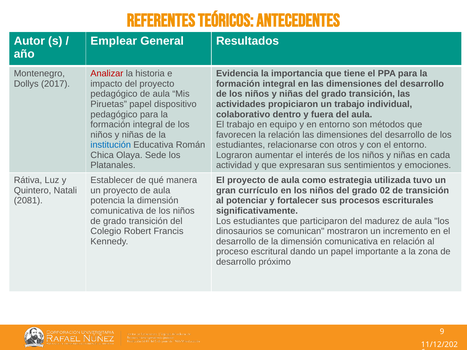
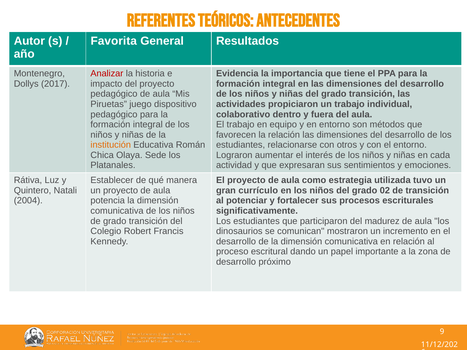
Emplear: Emplear -> Favorita (114, 41)
Piruetas papel: papel -> juego (140, 104)
institución colour: blue -> orange (111, 145)
2081: 2081 -> 2004 (28, 201)
